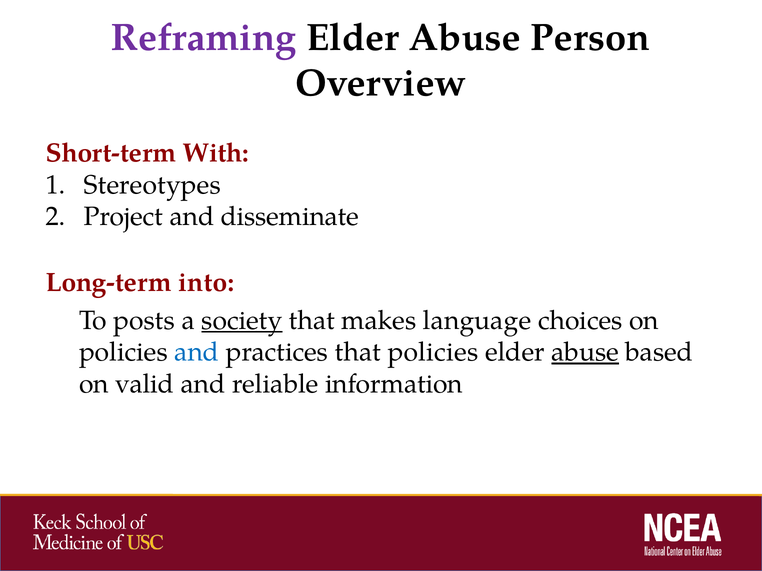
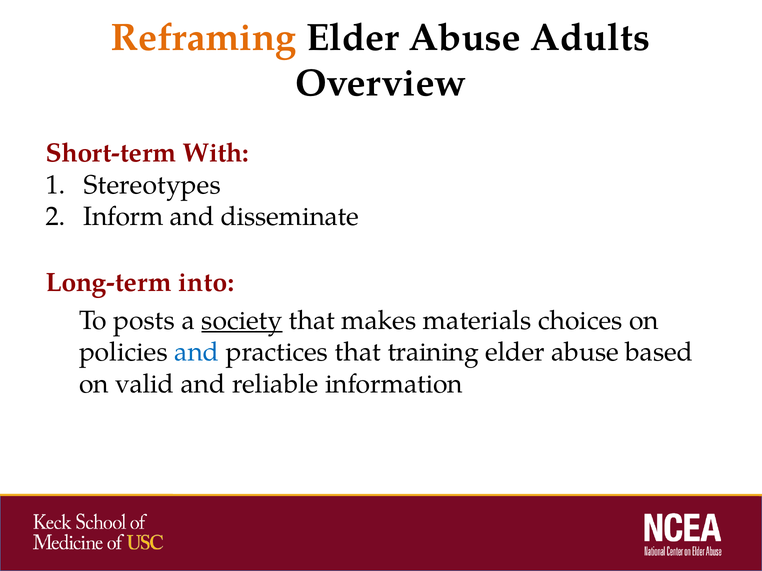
Reframing colour: purple -> orange (204, 38)
Person: Person -> Adults (590, 38)
Project: Project -> Inform (123, 217)
language: language -> materials (477, 321)
that policies: policies -> training (433, 352)
abuse underline: present -> none (585, 352)
